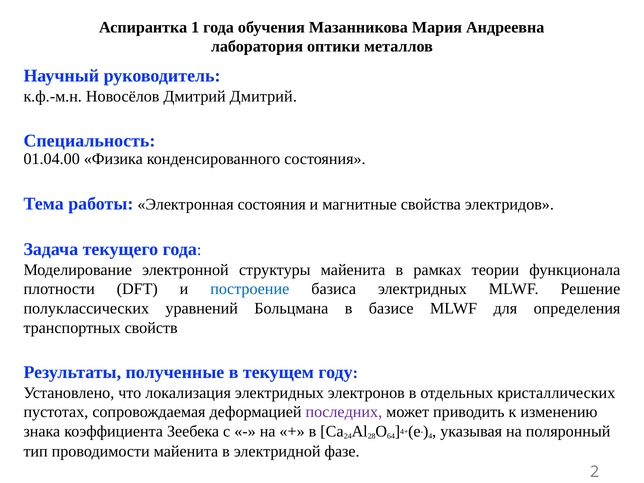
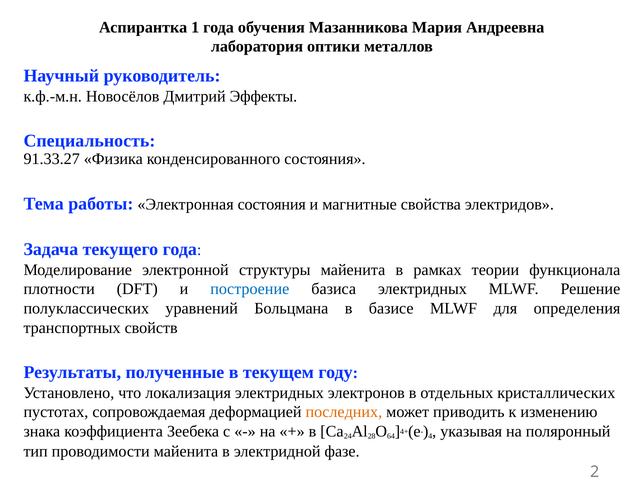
Дмитрий Дмитрий: Дмитрий -> Эффекты (263, 96)
01.04.00: 01.04.00 -> 91.33.27 (52, 159)
последних colour: purple -> orange (344, 412)
